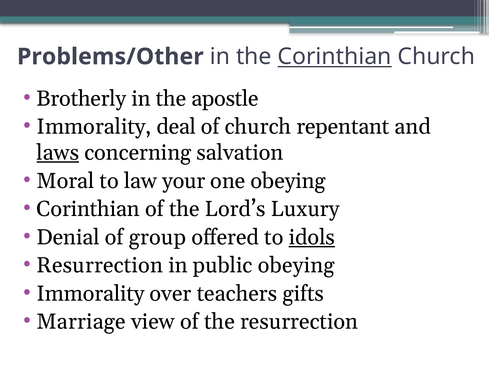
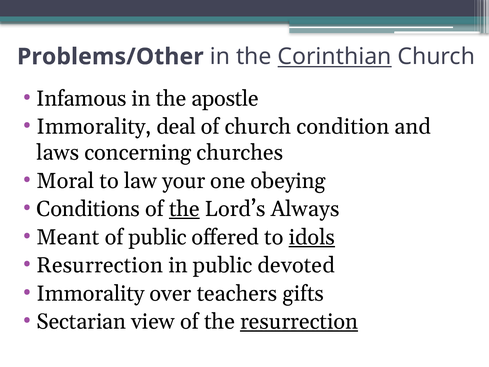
Brotherly: Brotherly -> Infamous (81, 98)
repentant: repentant -> condition (343, 127)
laws underline: present -> none (58, 153)
salvation: salvation -> churches (240, 153)
Corinthian: Corinthian -> Conditions (88, 209)
the underline: none -> present (184, 209)
Luxury: Luxury -> Always (305, 209)
Denial: Denial -> Meant (68, 237)
of group: group -> public (158, 237)
public obeying: obeying -> devoted (296, 265)
Marriage: Marriage -> Sectarian (81, 321)
resurrection underline: none -> present (299, 321)
